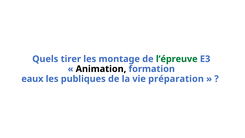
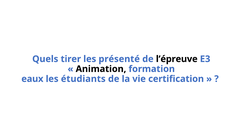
montage: montage -> présenté (119, 59)
l’épreuve colour: green -> black (177, 59)
publiques: publiques -> étudiants (83, 79)
préparation: préparation -> certification (176, 79)
